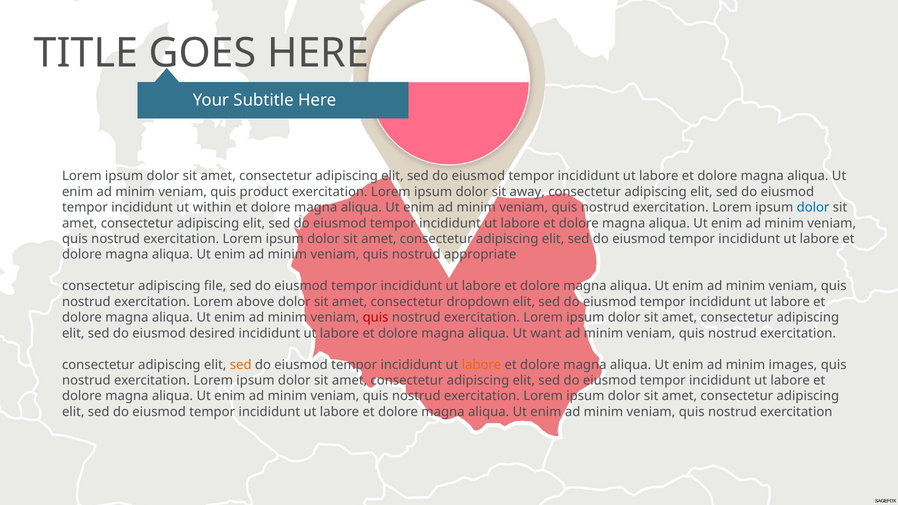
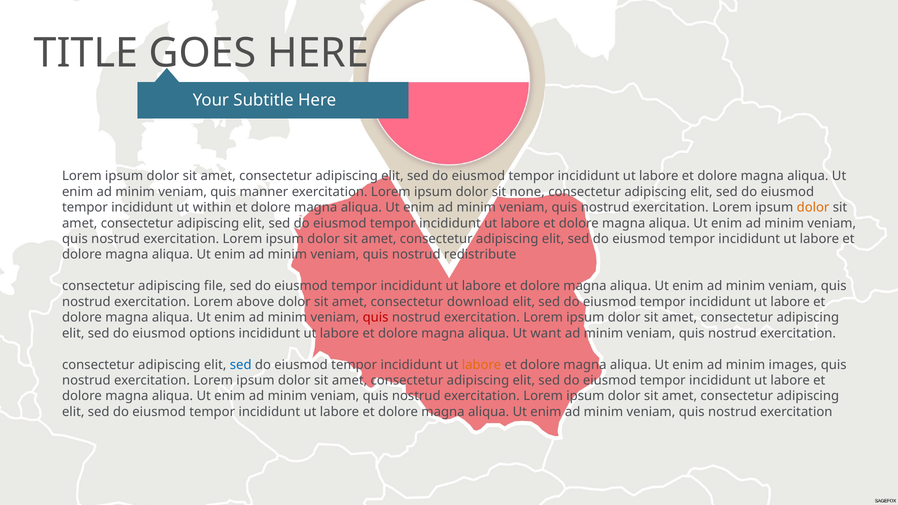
product: product -> manner (264, 192)
away: away -> none (527, 192)
dolor colour: blue -> orange (813, 208)
appropriate: appropriate -> redistribute (480, 255)
dropdown: dropdown -> download (478, 302)
desired: desired -> options (212, 333)
sed colour: orange -> blue (241, 365)
